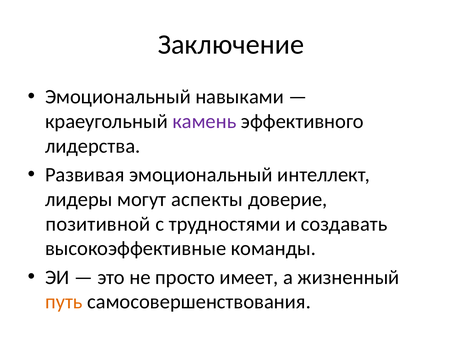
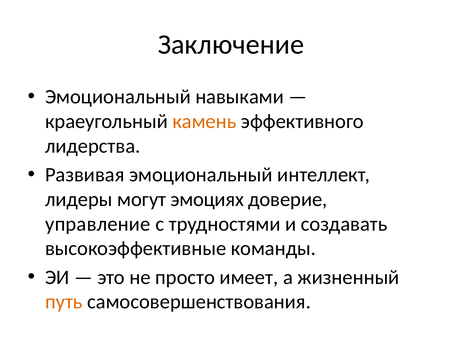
камень colour: purple -> orange (204, 122)
аспекты: аспекты -> эмоциях (207, 200)
позитивной: позитивной -> управление (98, 224)
